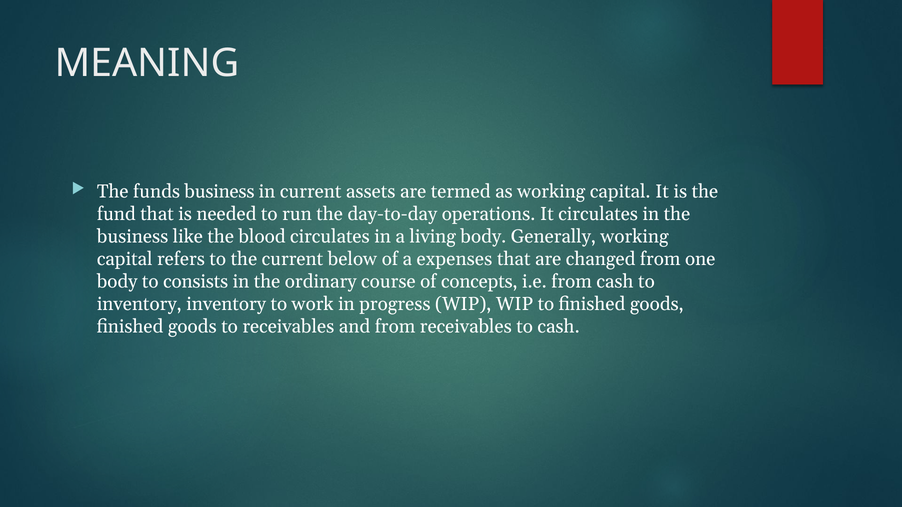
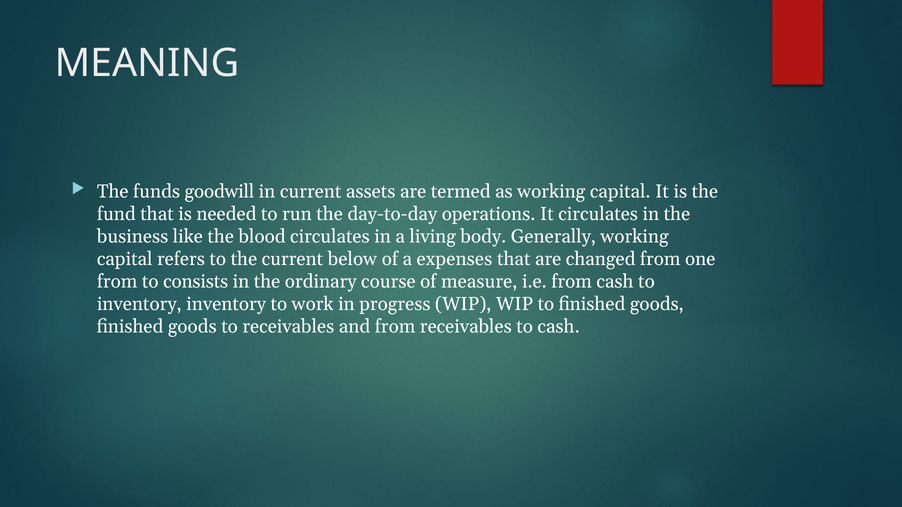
funds business: business -> goodwill (219, 192)
body: body -> from (117, 282)
concepts: concepts -> measure (479, 282)
